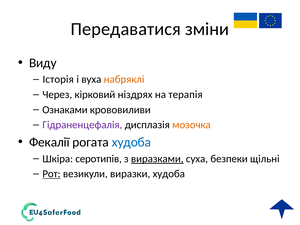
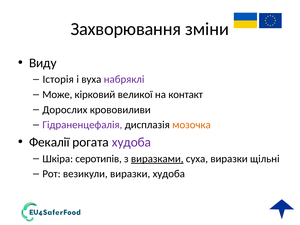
Передаватися: Передаватися -> Захворювання (126, 29)
набряклі colour: orange -> purple (124, 79)
Через: Через -> Може (57, 95)
ніздрях: ніздрях -> великої (135, 95)
терапія: терапія -> контакт (186, 95)
Ознаками: Ознаками -> Дорослих (65, 110)
худоба colour: blue -> purple (131, 142)
суха безпеки: безпеки -> виразки (229, 159)
Рот underline: present -> none (51, 174)
